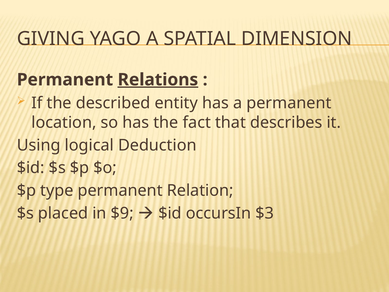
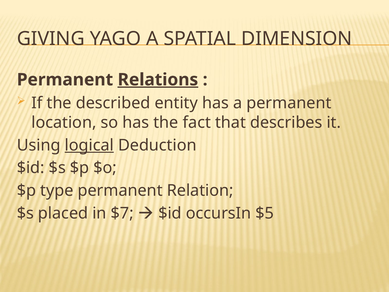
logical underline: none -> present (89, 145)
$9: $9 -> $7 (122, 213)
$3: $3 -> $5 (265, 213)
